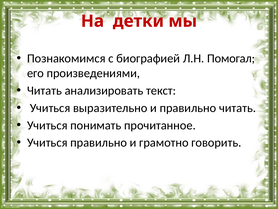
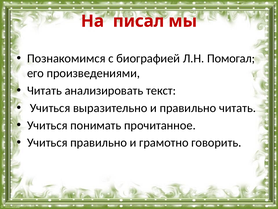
детки: детки -> писал (138, 21)
